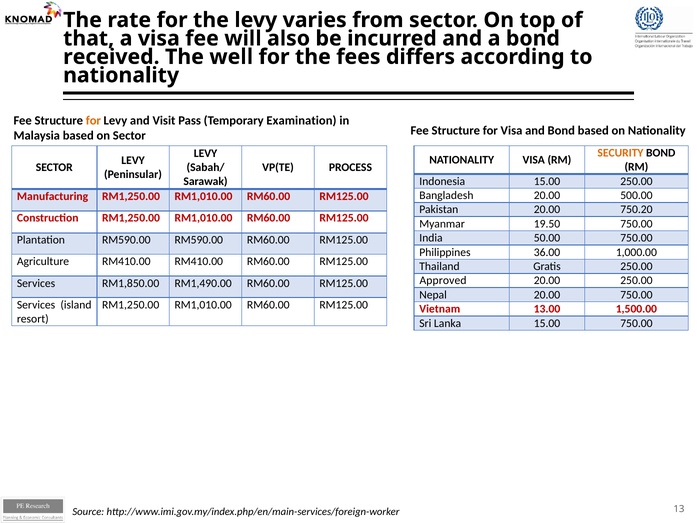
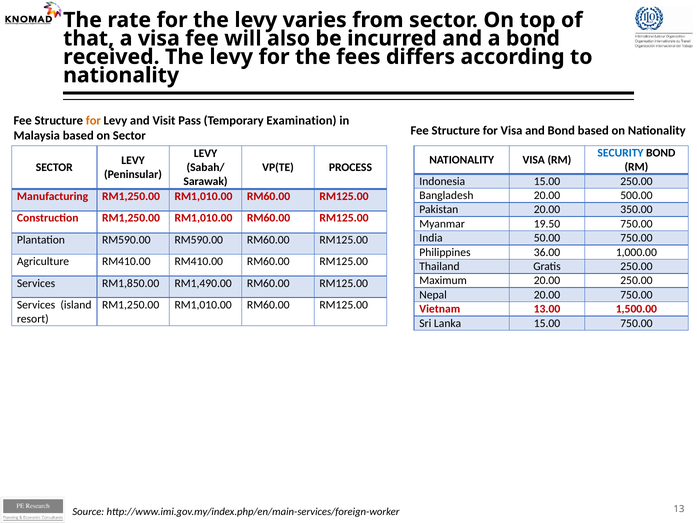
well: well -> levy (231, 57)
SECURITY colour: orange -> blue (620, 153)
750.20: 750.20 -> 350.00 (636, 210)
Approved: Approved -> Maximum (443, 280)
